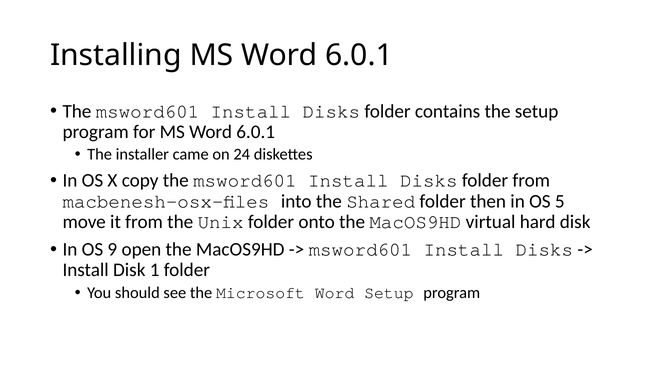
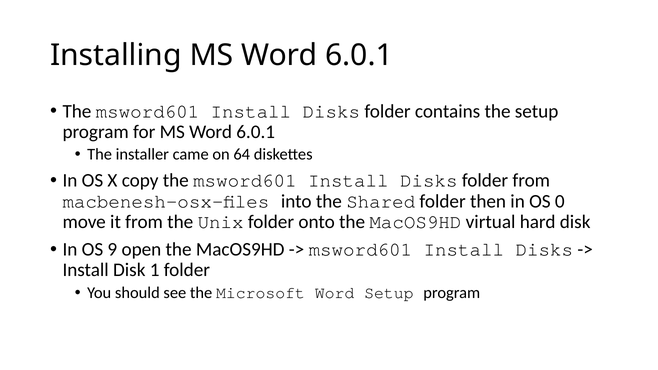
24: 24 -> 64 (242, 155)
5: 5 -> 0 (560, 201)
